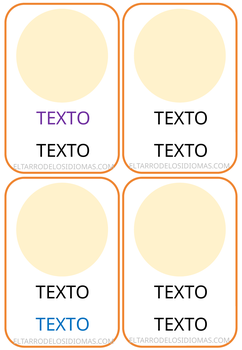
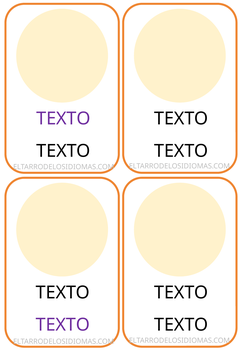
TEXTO colour: blue -> purple (63, 324)
